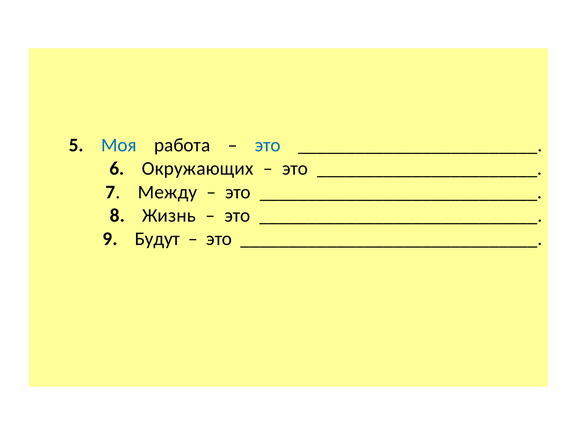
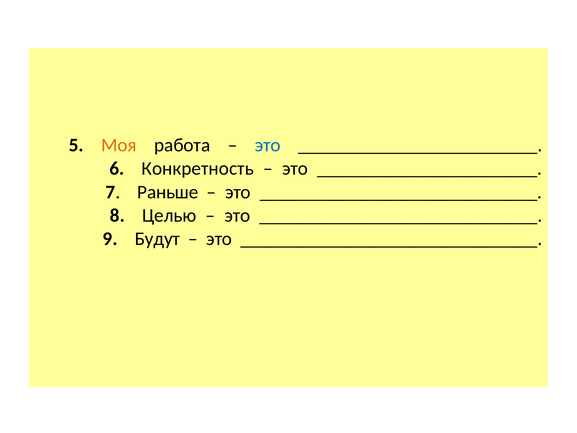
Моя colour: blue -> orange (119, 145)
Окружающих: Окружающих -> Конкретность (198, 168)
Между: Между -> Раньше (168, 192)
Жизнь: Жизнь -> Целью (169, 215)
